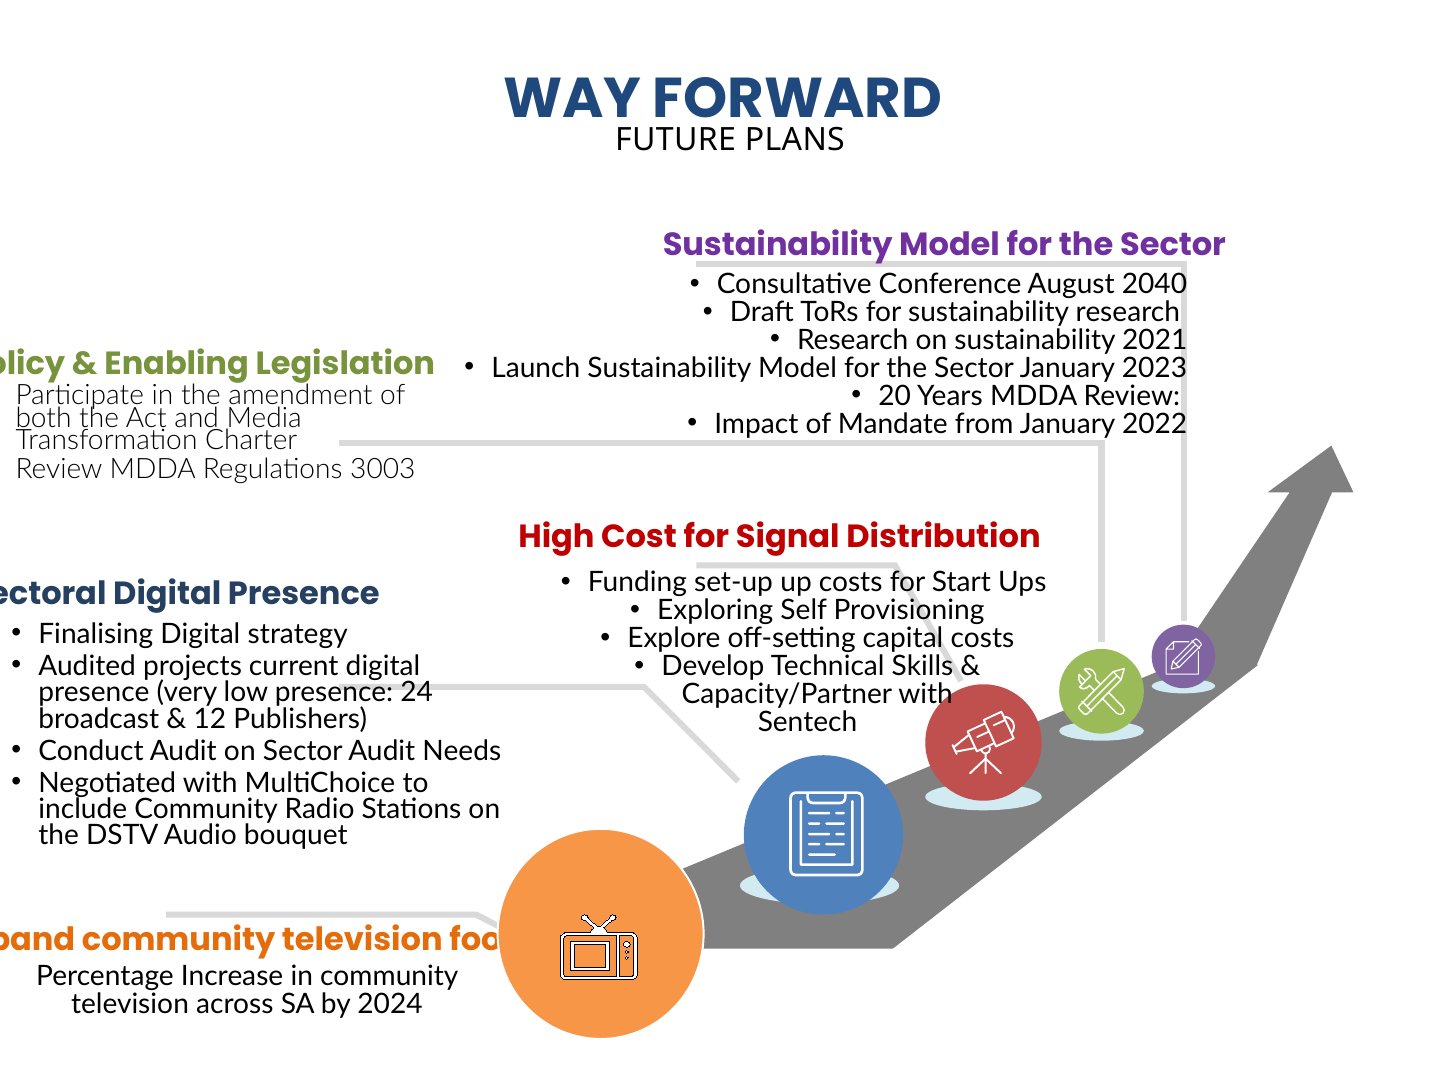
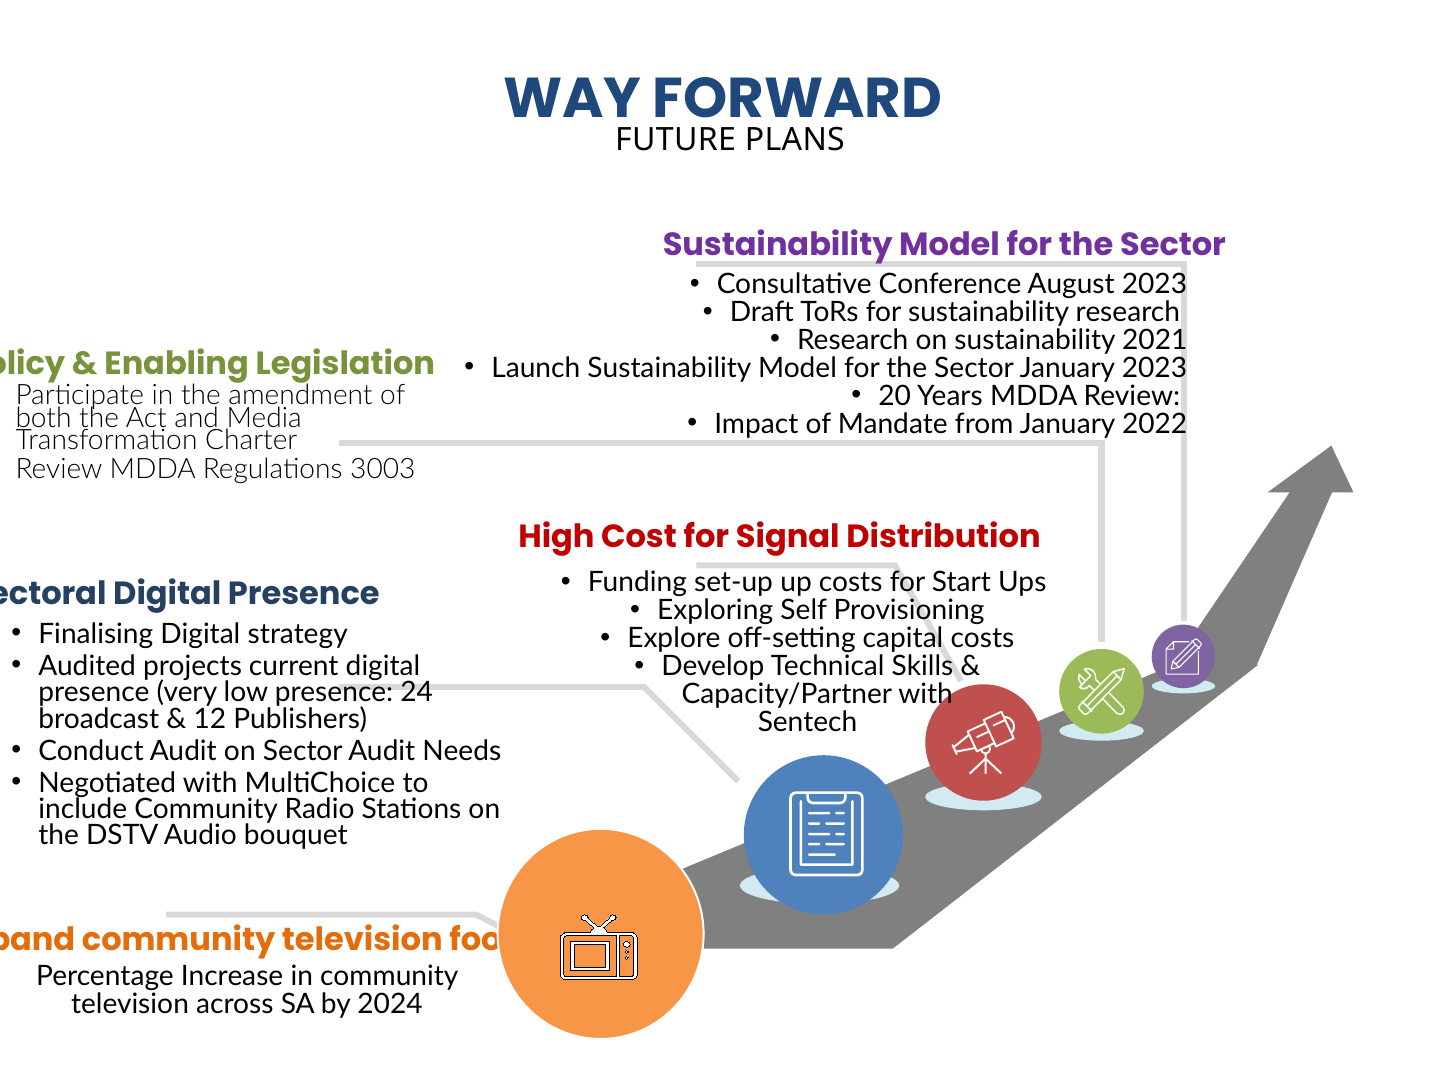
August 2040: 2040 -> 2023 (1154, 284)
